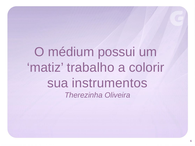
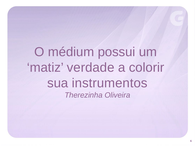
trabalho: trabalho -> verdade (91, 68)
